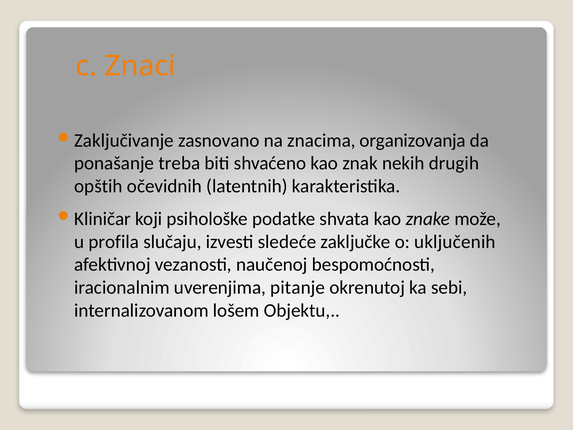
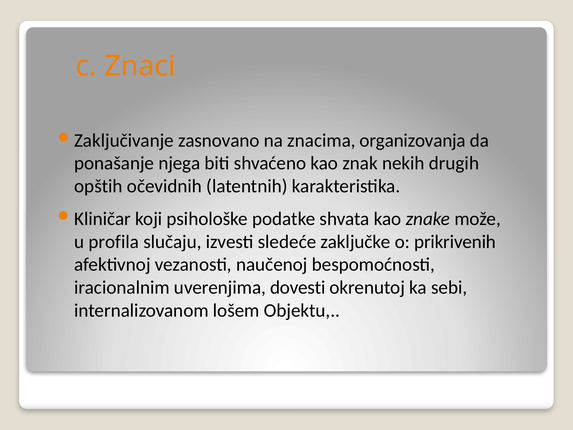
treba: treba -> njega (179, 163)
uključenih: uključenih -> prikrivenih (455, 242)
pitanje: pitanje -> dovesti (298, 287)
